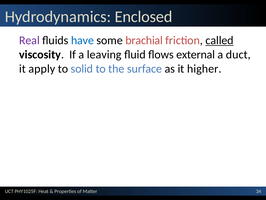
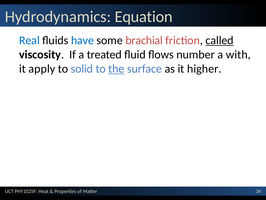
Enclosed: Enclosed -> Equation (144, 17)
Real colour: purple -> blue (29, 40)
leaving: leaving -> treated (104, 54)
external: external -> number (196, 54)
duct: duct -> with (238, 54)
the underline: none -> present (116, 69)
